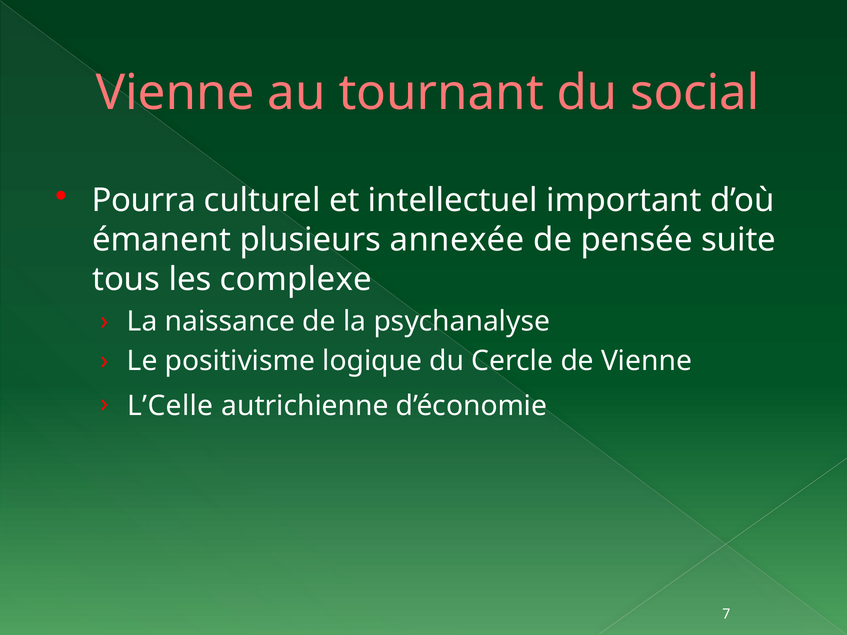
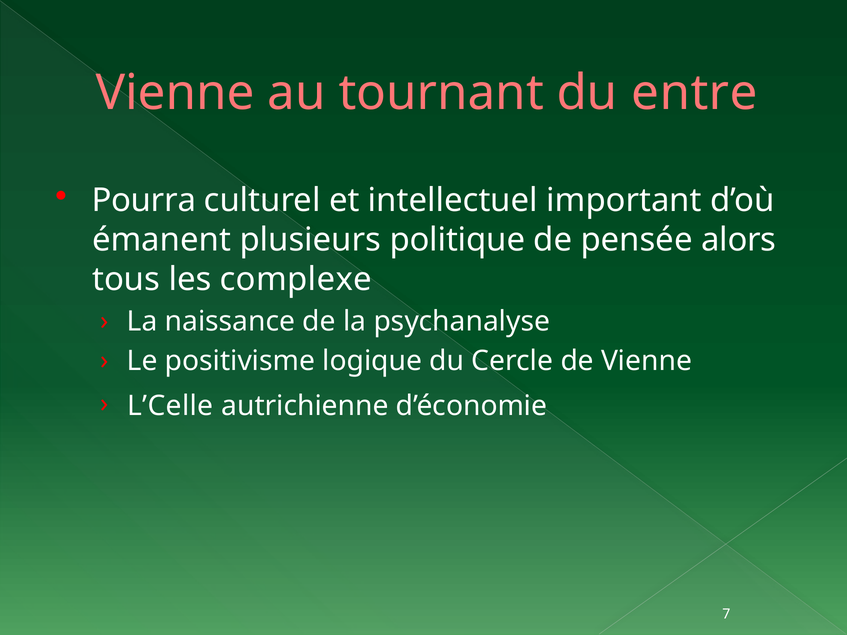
social: social -> entre (694, 93)
annexée: annexée -> politique (457, 240)
suite: suite -> alors (739, 240)
